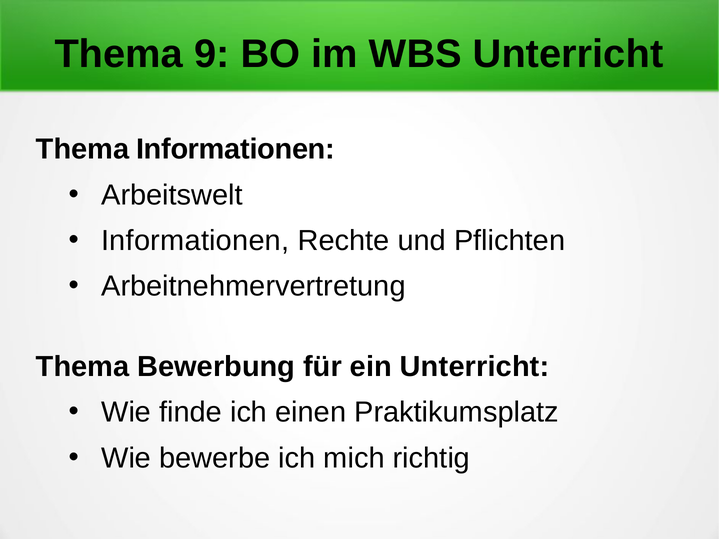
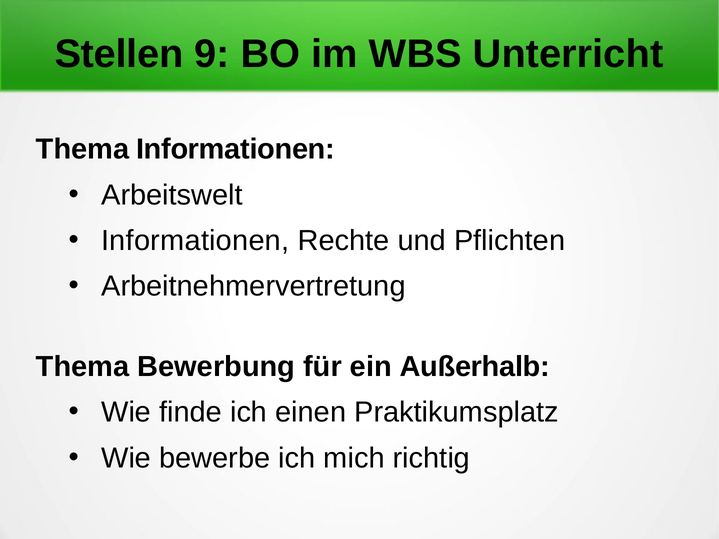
Thema: Thema -> Stellen (119, 54)
ein Unterricht: Unterricht -> Außerhalb (475, 367)
